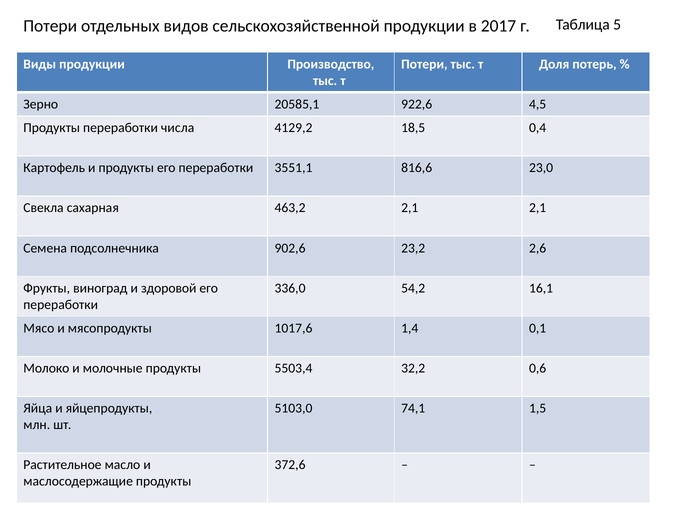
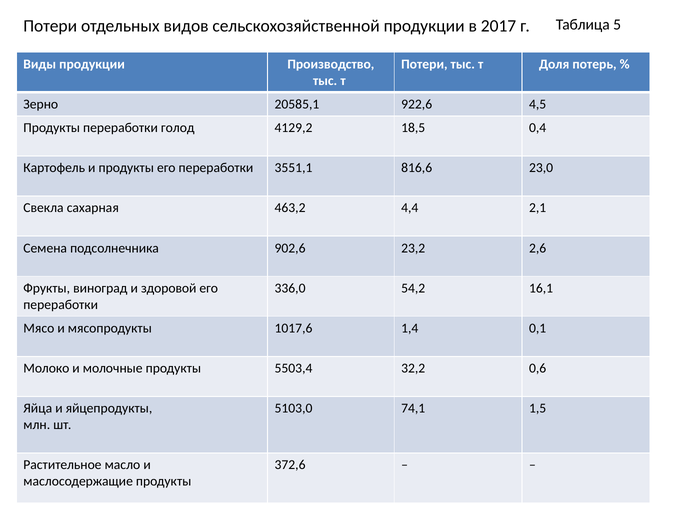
числа: числа -> голод (178, 128)
463,2 2,1: 2,1 -> 4,4 (410, 208)
